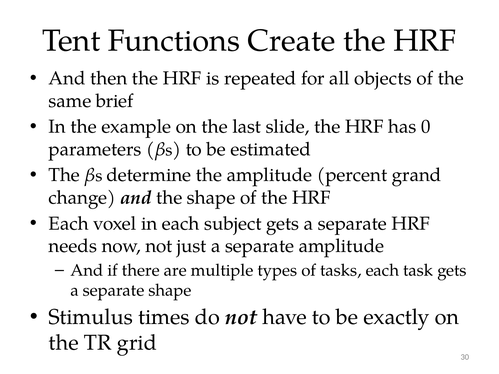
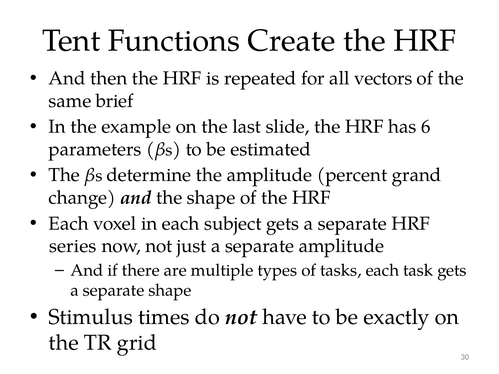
objects: objects -> vectors (383, 78)
0: 0 -> 6 (426, 127)
needs: needs -> series (73, 246)
